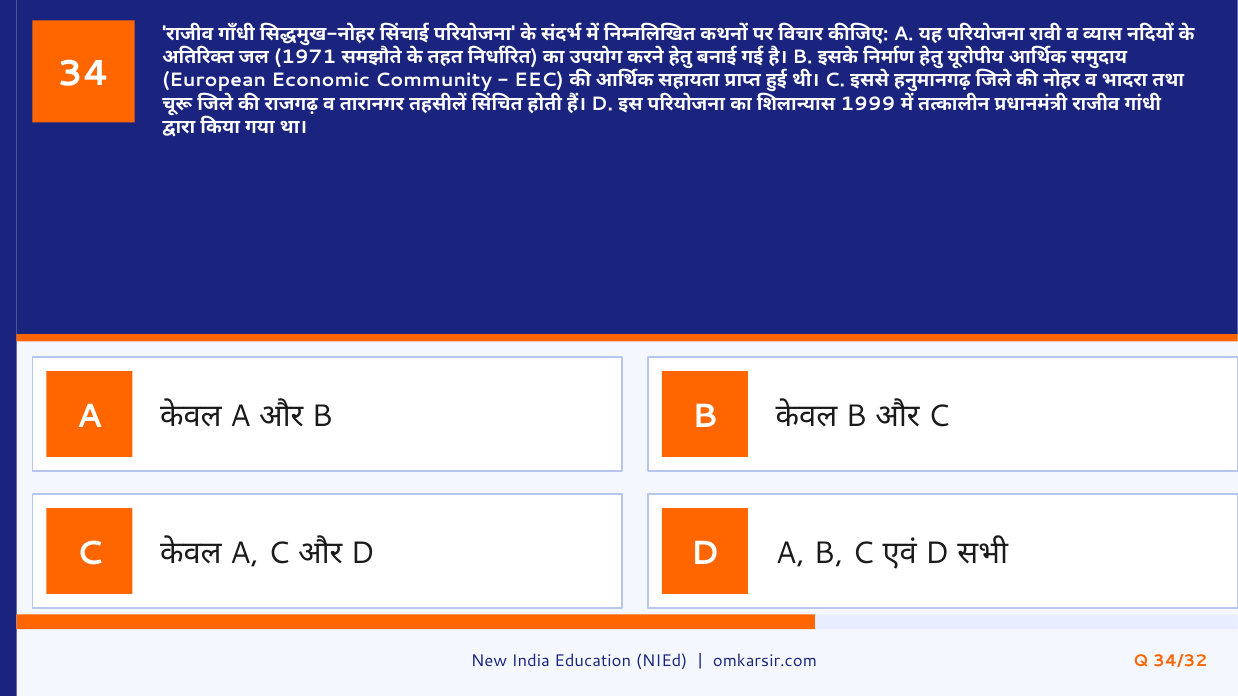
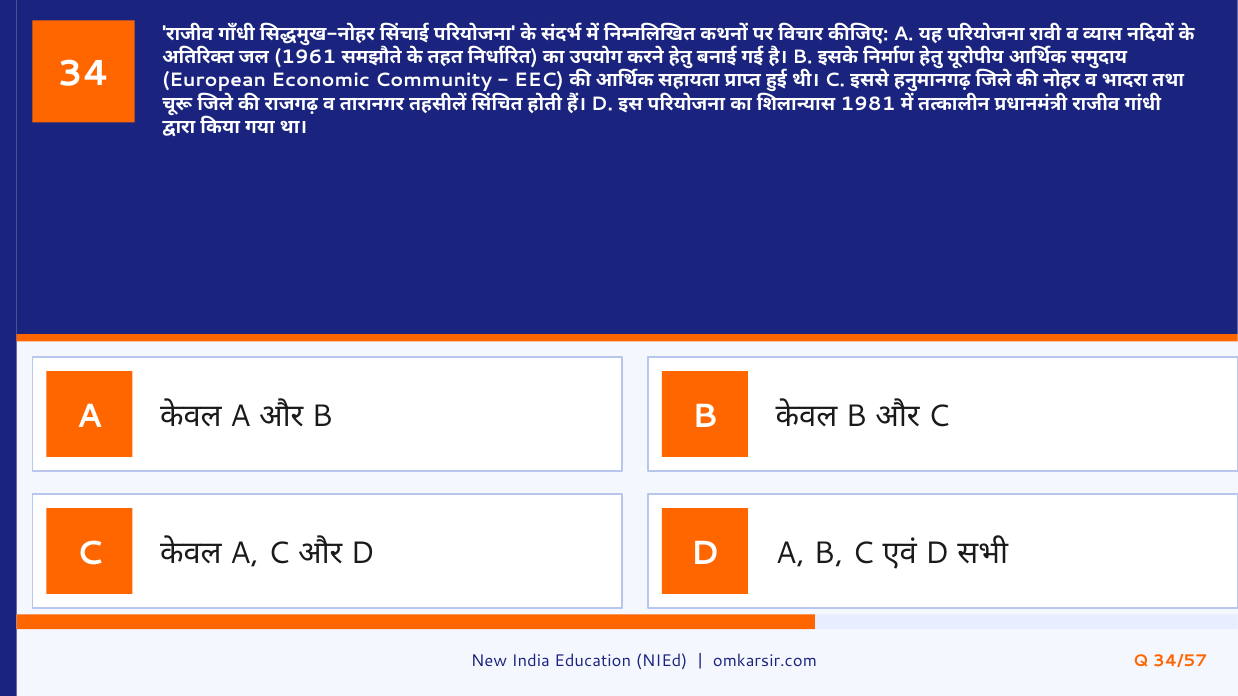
1971: 1971 -> 1961 (305, 57)
1999: 1999 -> 1981 (868, 104)
34/32: 34/32 -> 34/57 (1180, 661)
